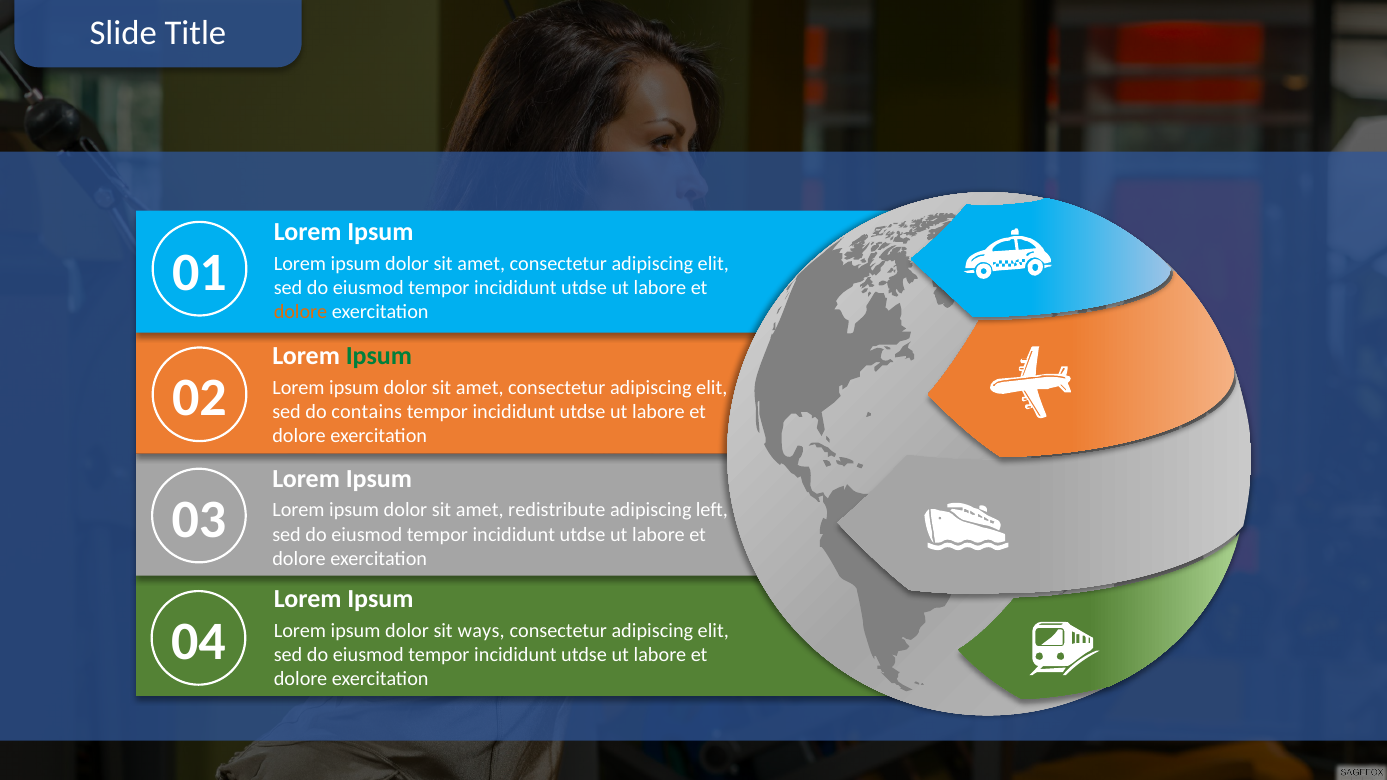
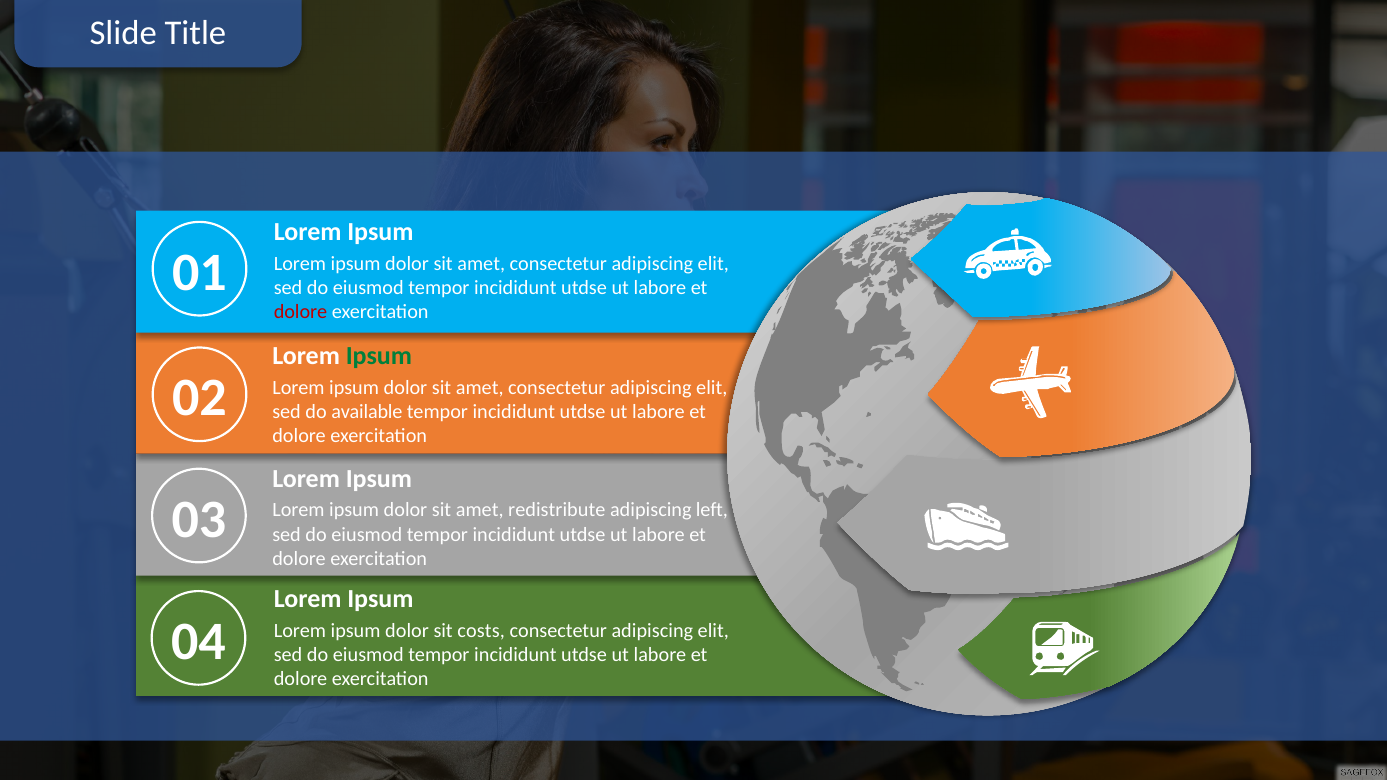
dolore colour: orange -> red (301, 312)
contains: contains -> available (367, 412)
ways: ways -> costs (481, 631)
